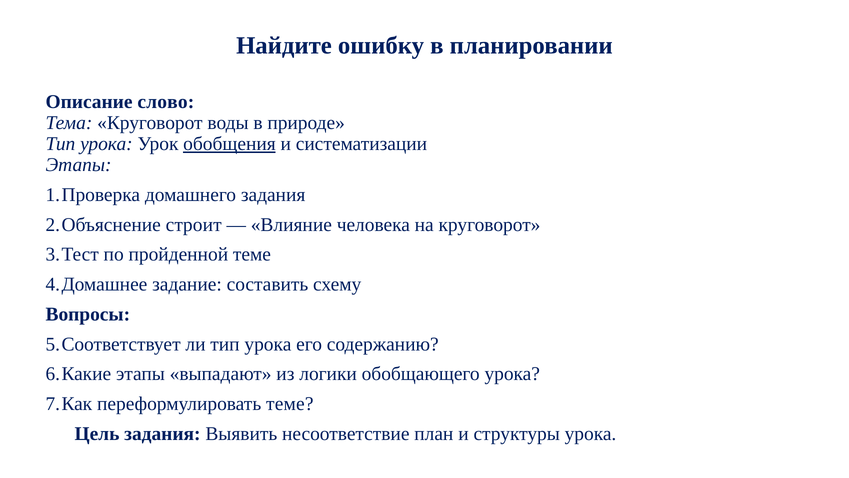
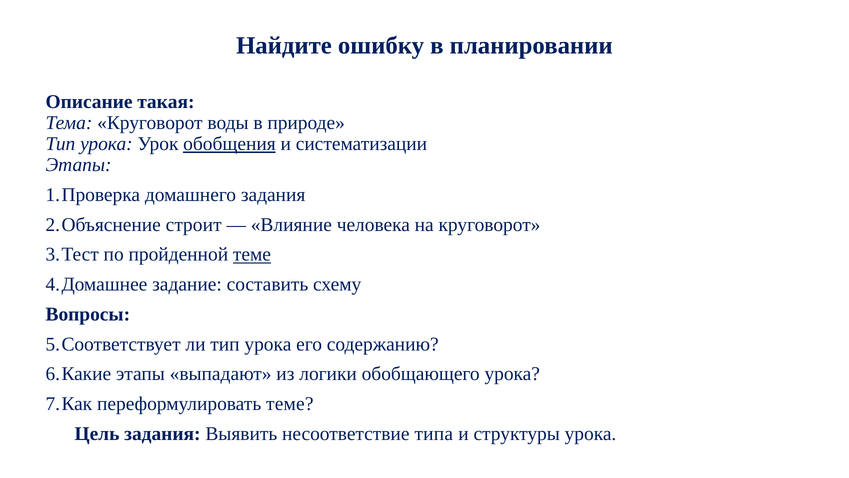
слово: слово -> такая (166, 102)
теме underline: none -> present (252, 254)
план: план -> типа (434, 433)
